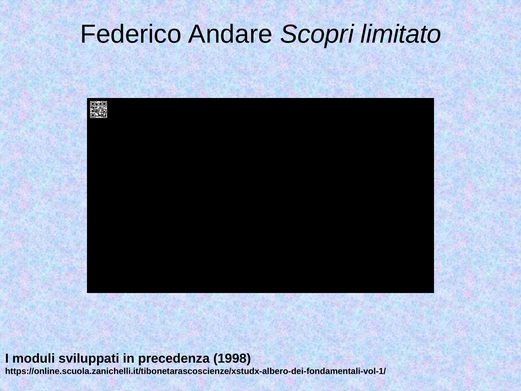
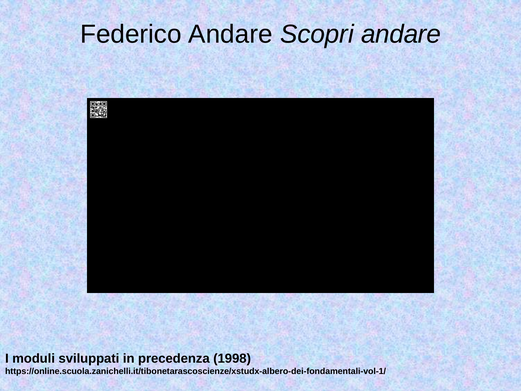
Scopri limitato: limitato -> andare (401, 34)
